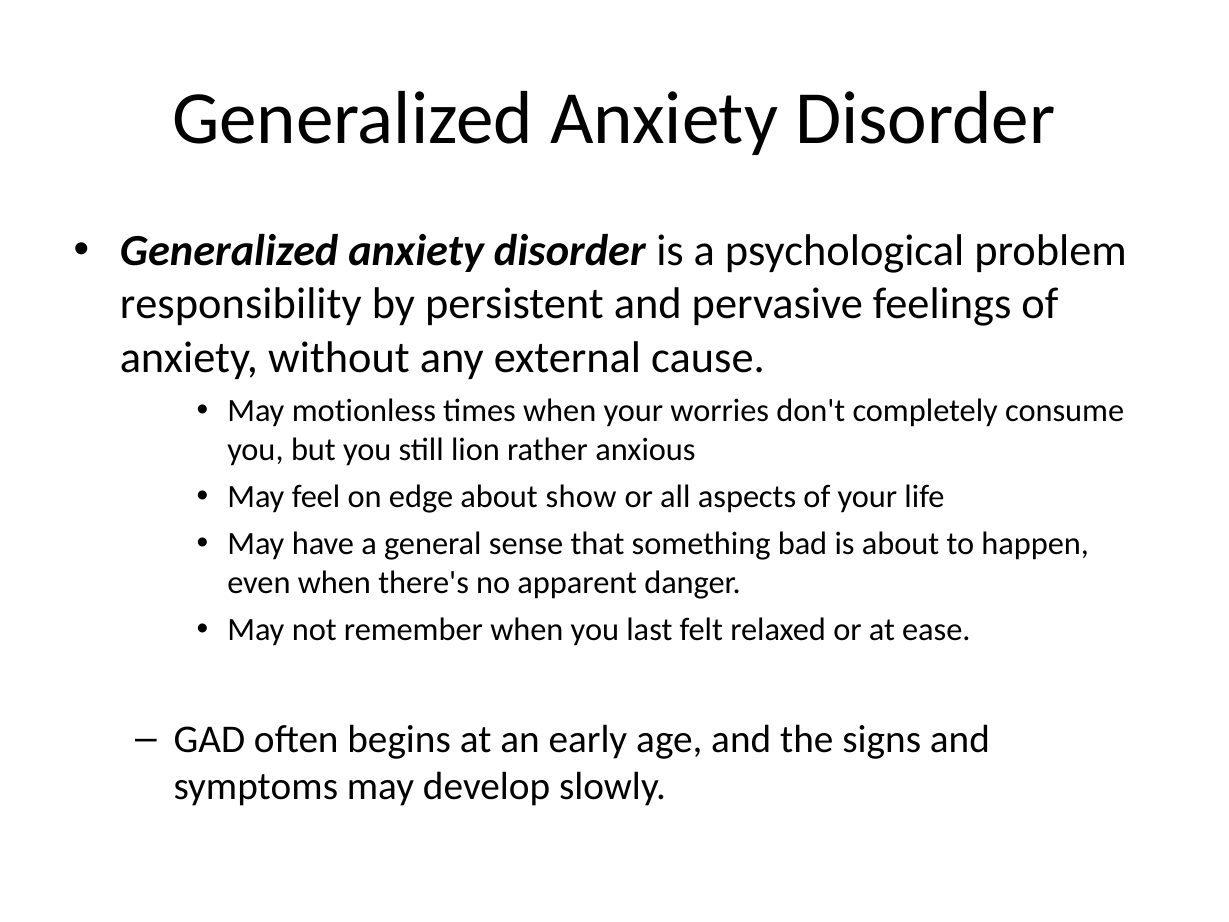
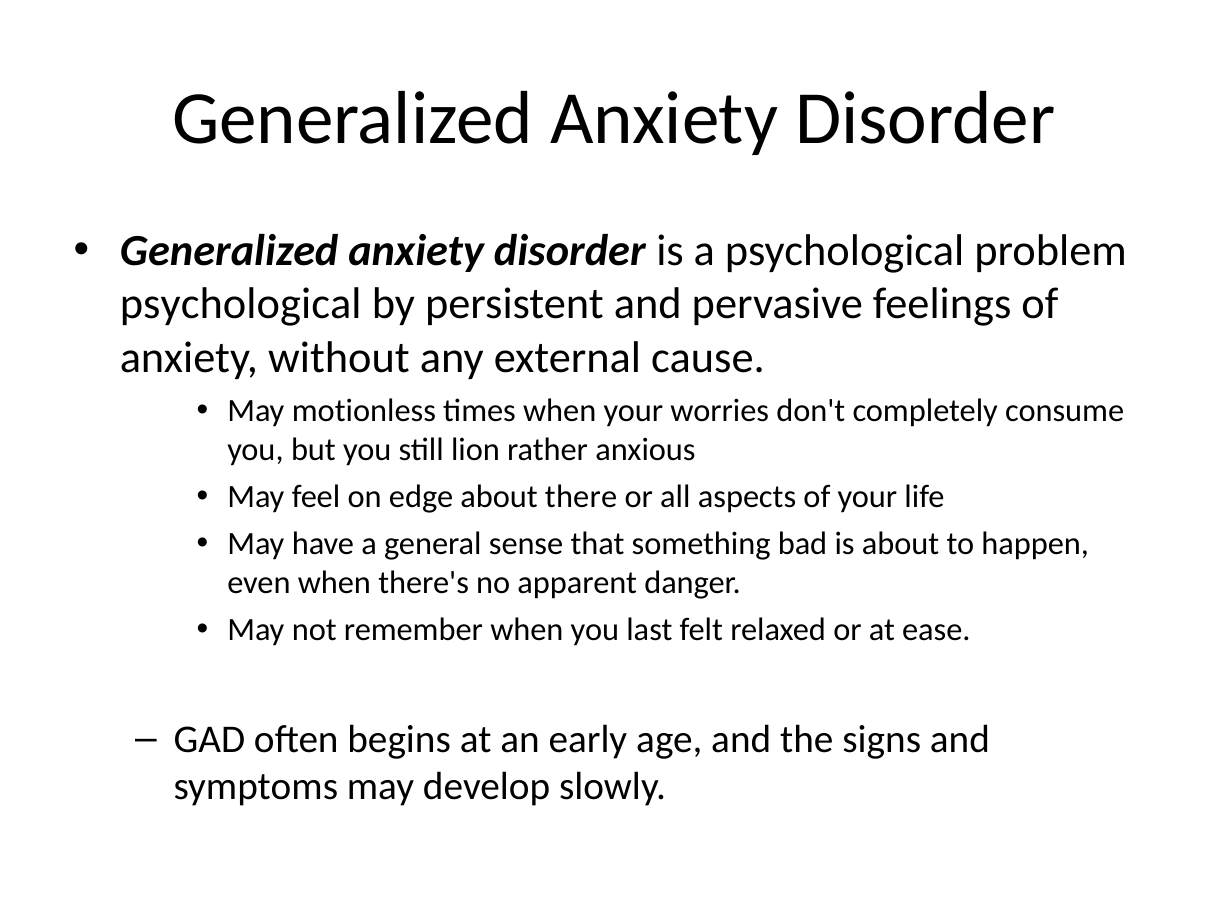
responsibility: responsibility -> psychological (241, 304)
show: show -> there (581, 497)
